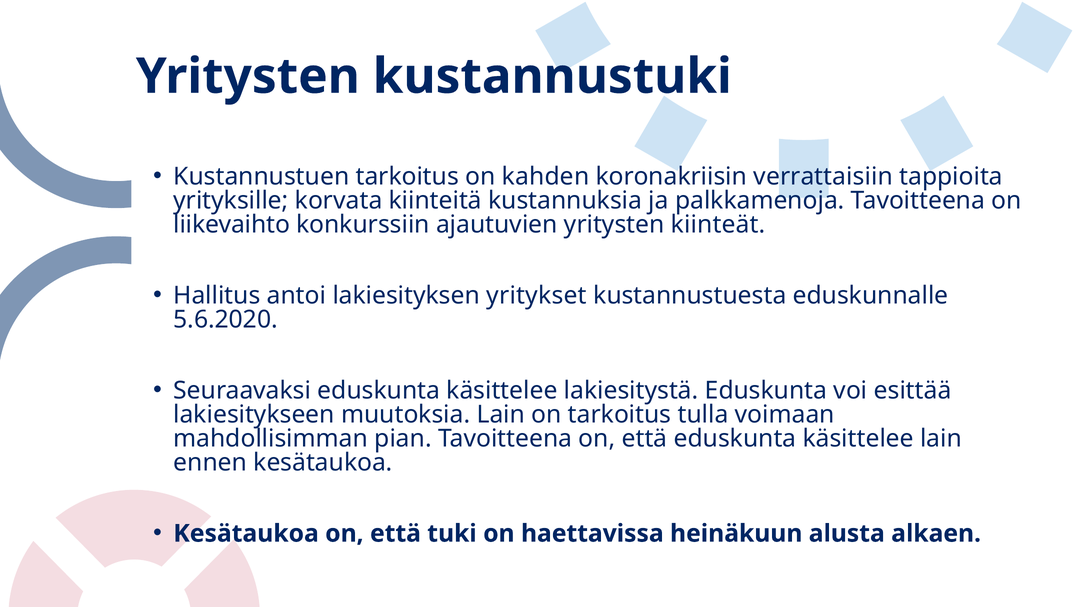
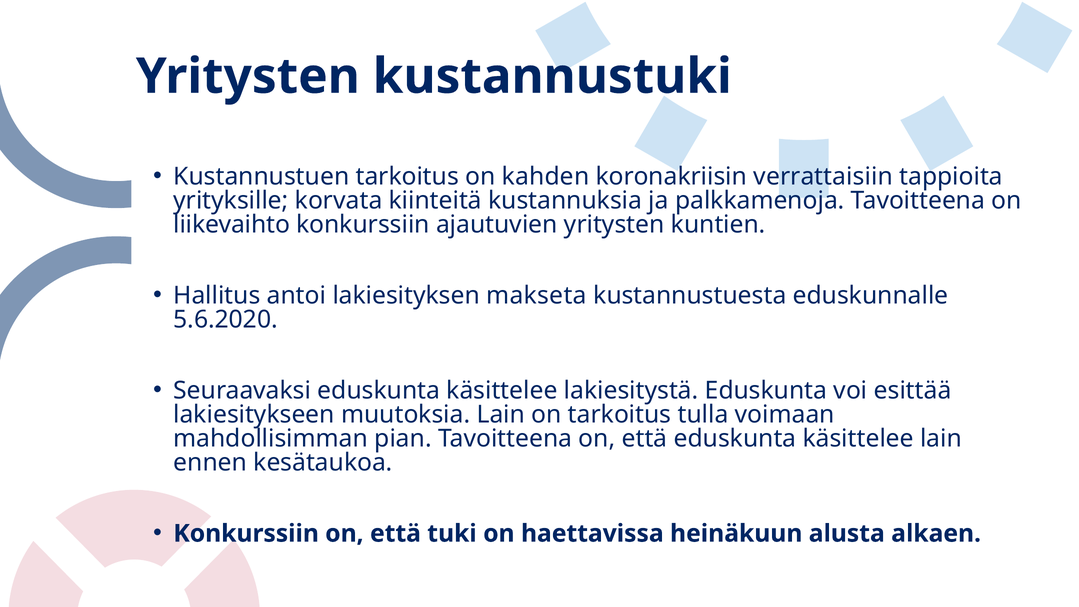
kiinteät: kiinteät -> kuntien (718, 225)
yritykset: yritykset -> makseta (537, 296)
Kesätaukoa: Kesätaukoa -> Konkurssiin (246, 533)
